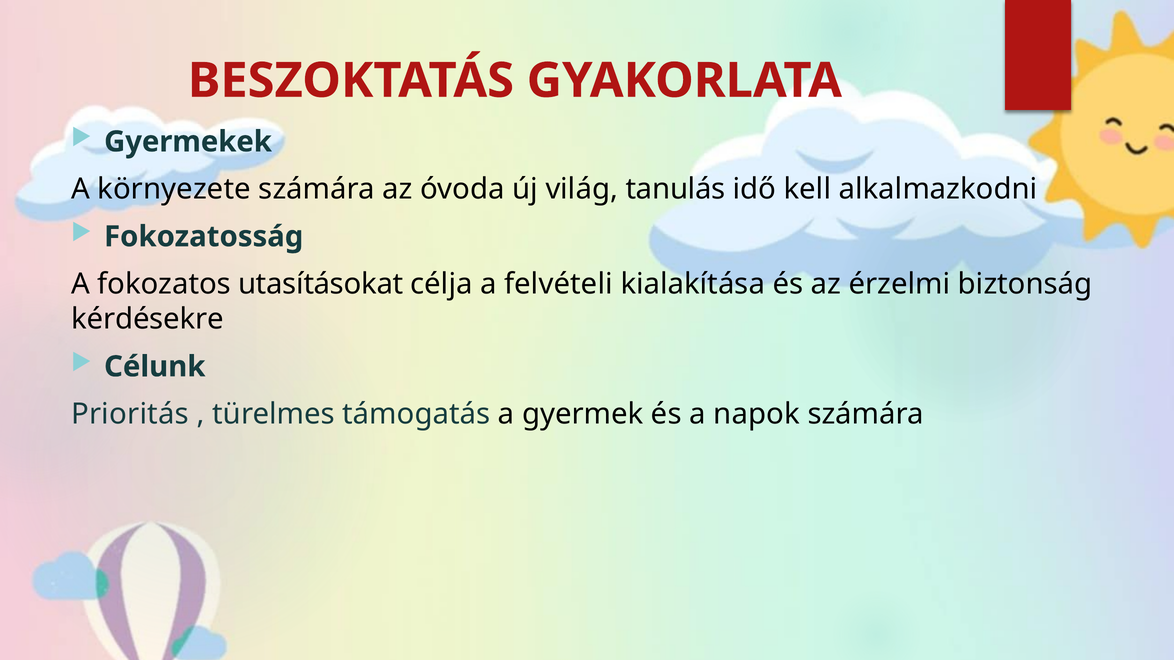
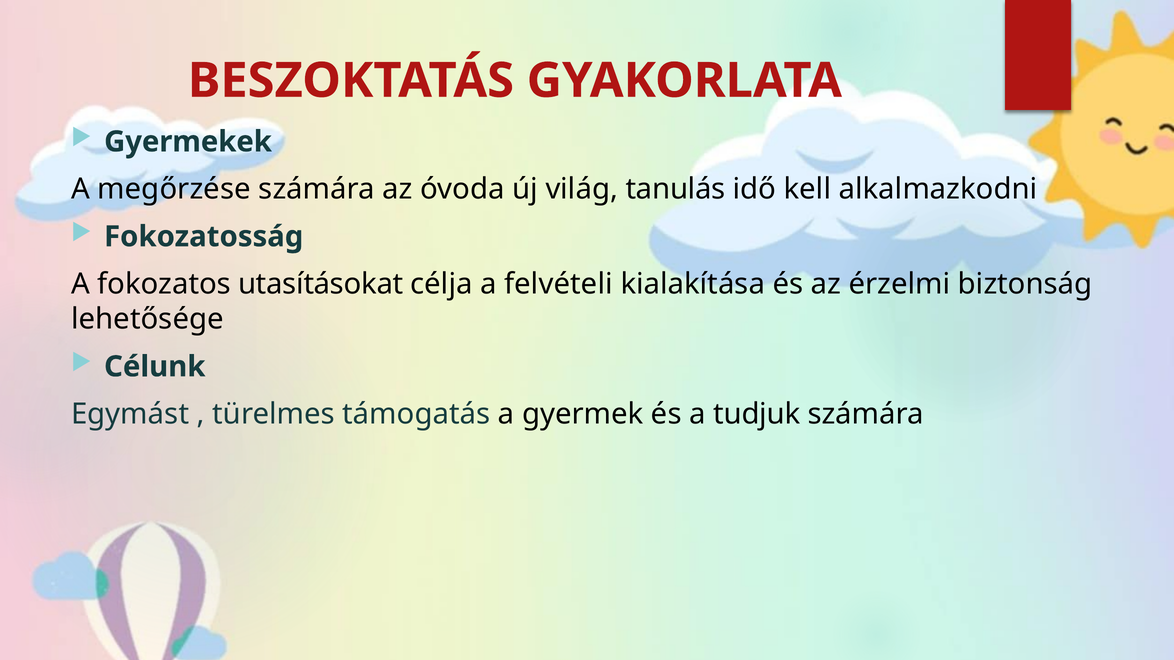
környezete: környezete -> megőrzése (174, 189)
kérdésekre: kérdésekre -> lehetősége (147, 319)
Prioritás: Prioritás -> Egymást (130, 414)
napok: napok -> tudjuk (757, 414)
